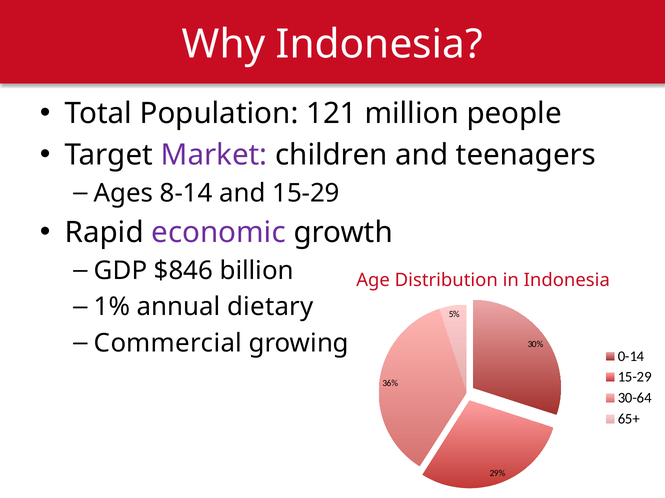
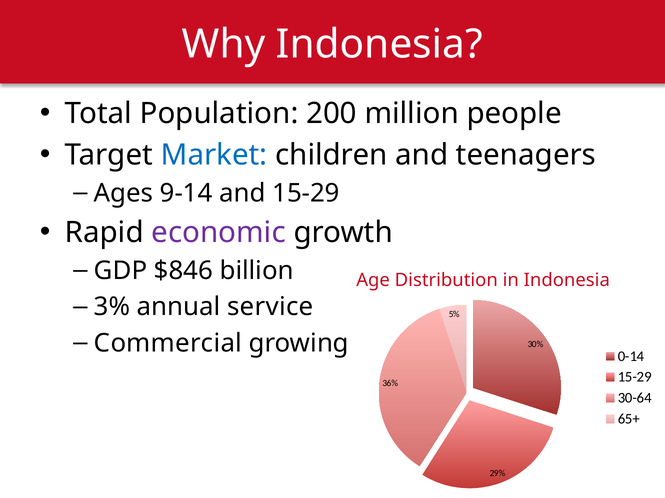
121: 121 -> 200 (331, 114)
Market colour: purple -> blue (214, 155)
8-14: 8-14 -> 9-14 (186, 194)
1%: 1% -> 3% (112, 307)
dietary: dietary -> service (270, 307)
